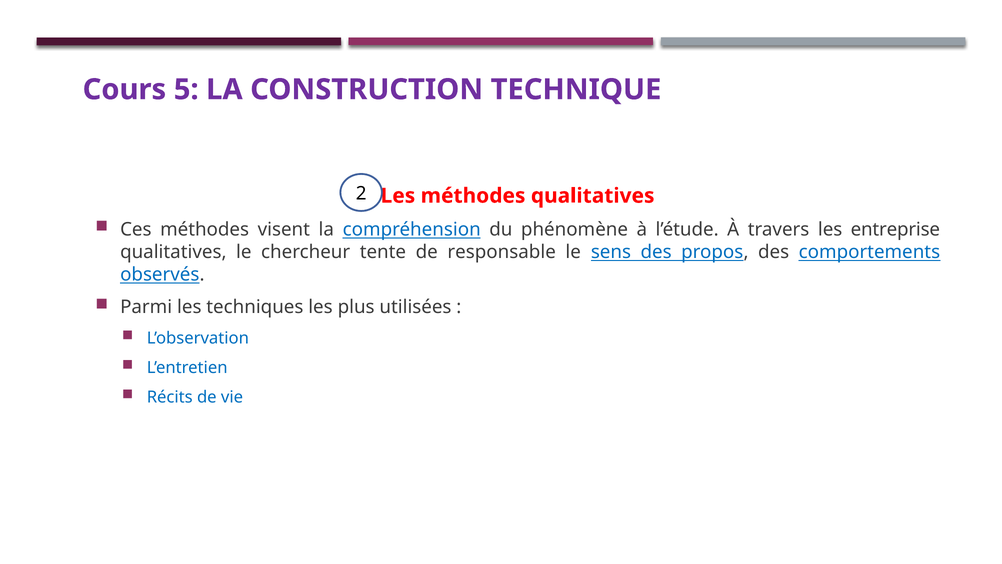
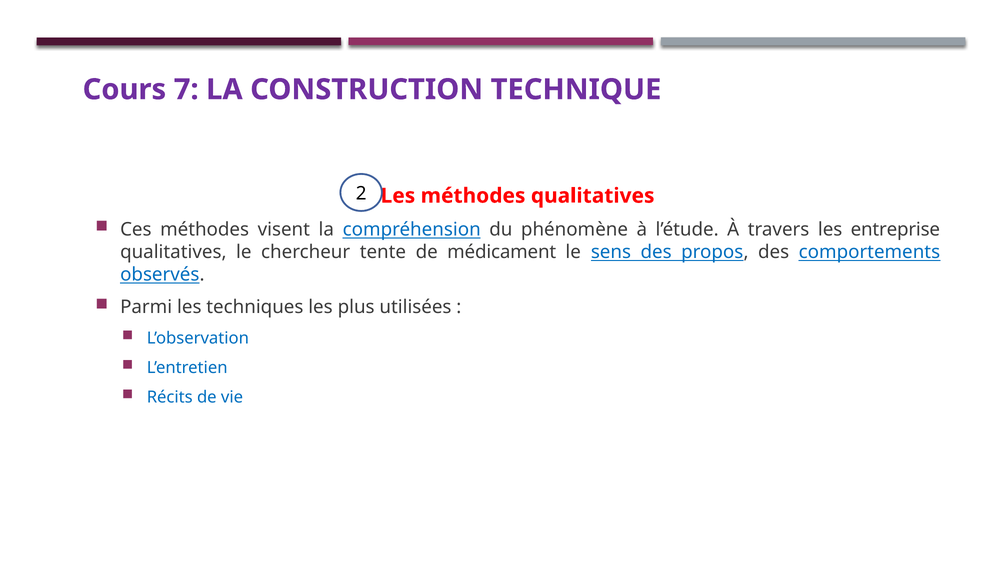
5: 5 -> 7 (186, 89)
responsable: responsable -> médicament (502, 252)
